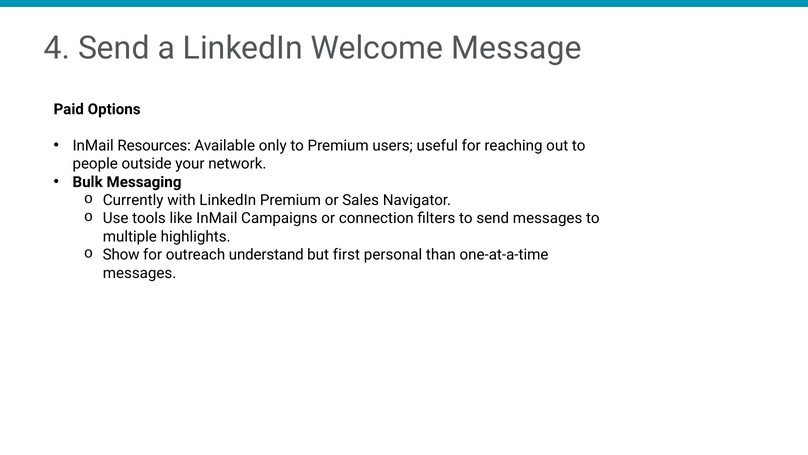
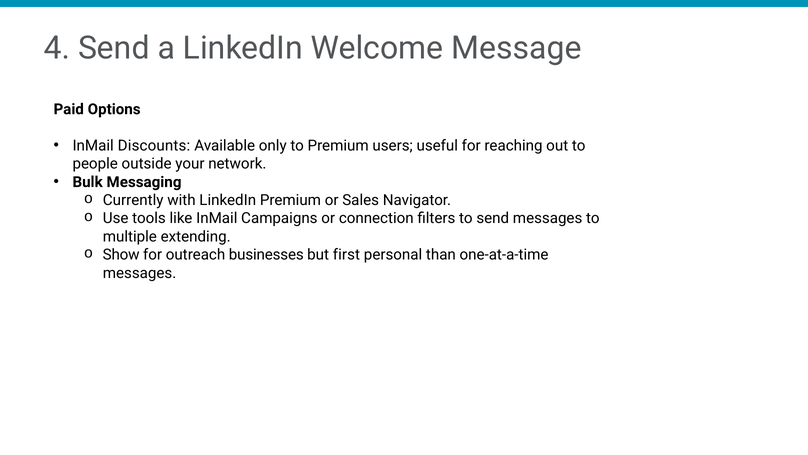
Resources: Resources -> Discounts (154, 145)
highlights: highlights -> extending (196, 236)
understand: understand -> businesses (266, 255)
